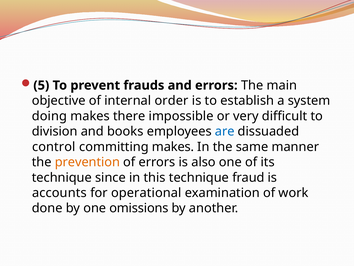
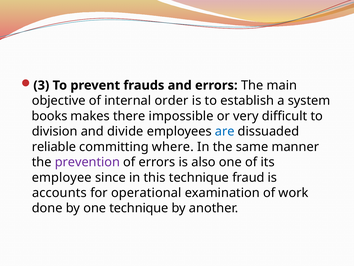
5: 5 -> 3 (41, 85)
doing: doing -> books (49, 116)
books: books -> divide (125, 131)
control: control -> reliable (54, 147)
committing makes: makes -> where (173, 147)
prevention colour: orange -> purple (87, 162)
technique: technique -> employee (62, 177)
one omissions: omissions -> technique (139, 208)
